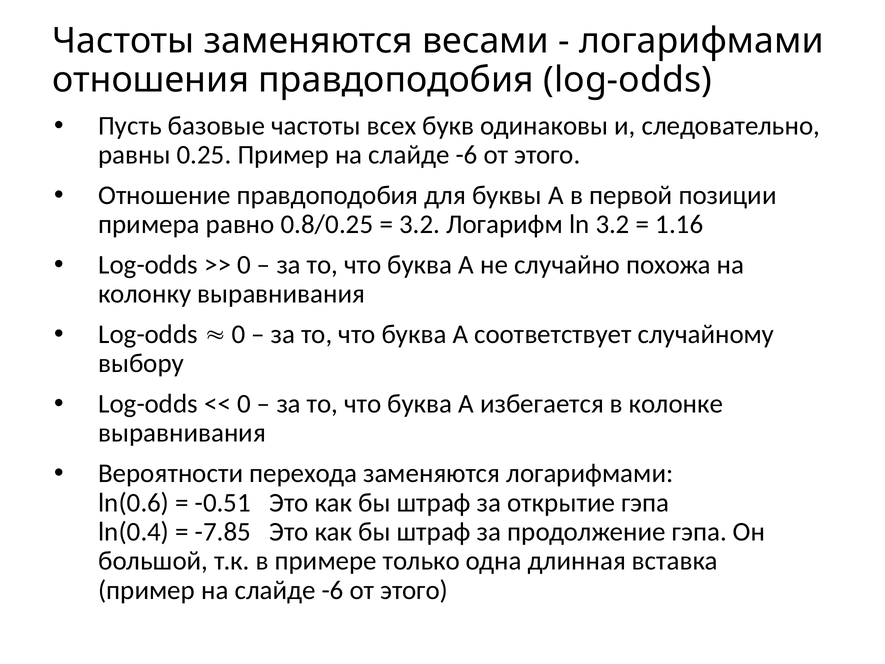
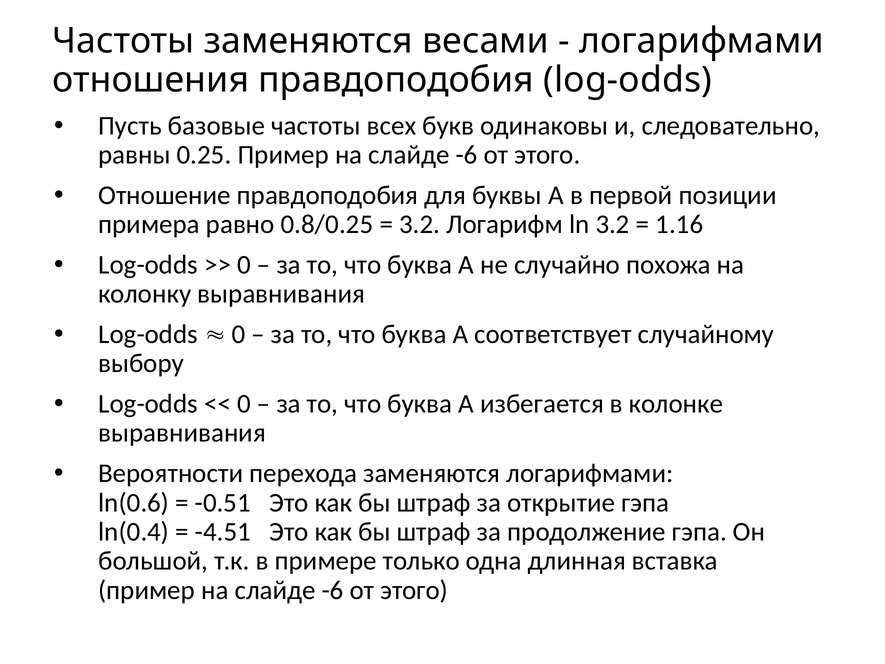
-7.85: -7.85 -> -4.51 (223, 532)
